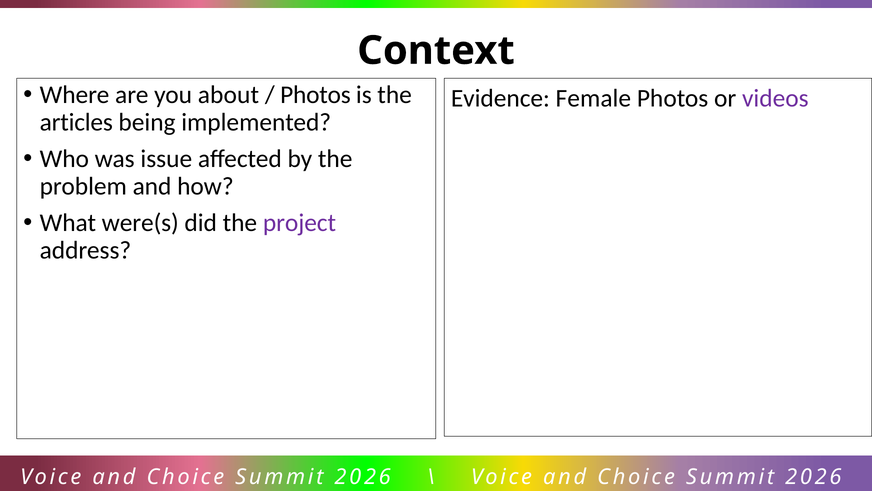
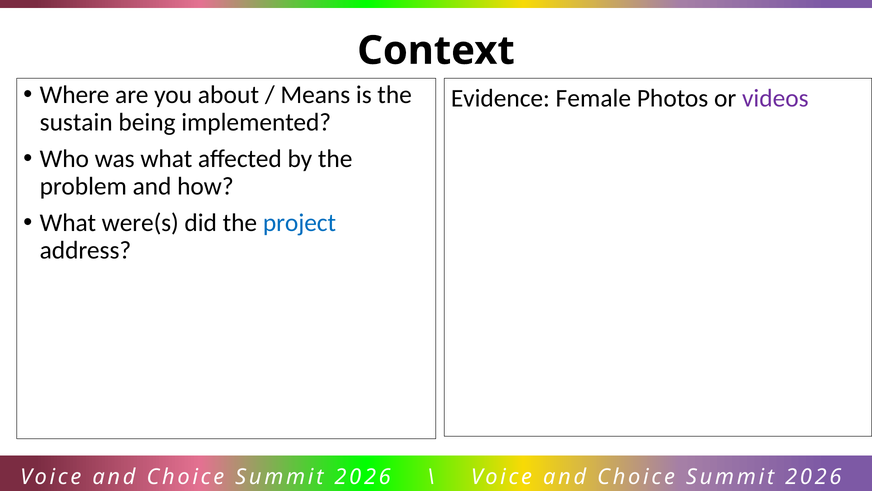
Photos: Photos -> Means (315, 95)
articles: articles -> sustain (76, 122)
was issue: issue -> what (166, 159)
project colour: purple -> blue (299, 223)
